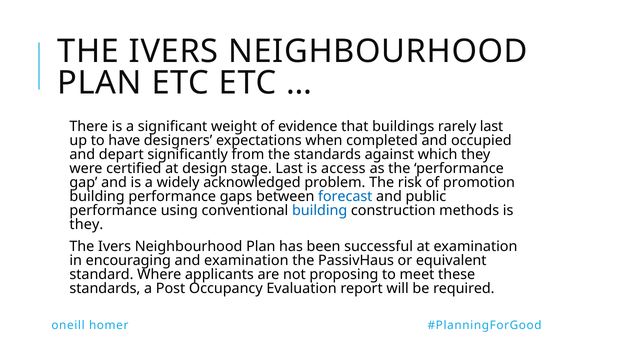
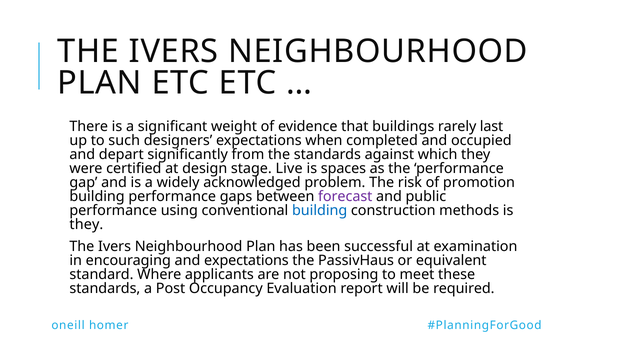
have: have -> such (124, 140)
stage Last: Last -> Live (289, 168)
access: access -> spaces (343, 168)
forecast colour: blue -> purple (345, 196)
and examination: examination -> expectations (246, 260)
